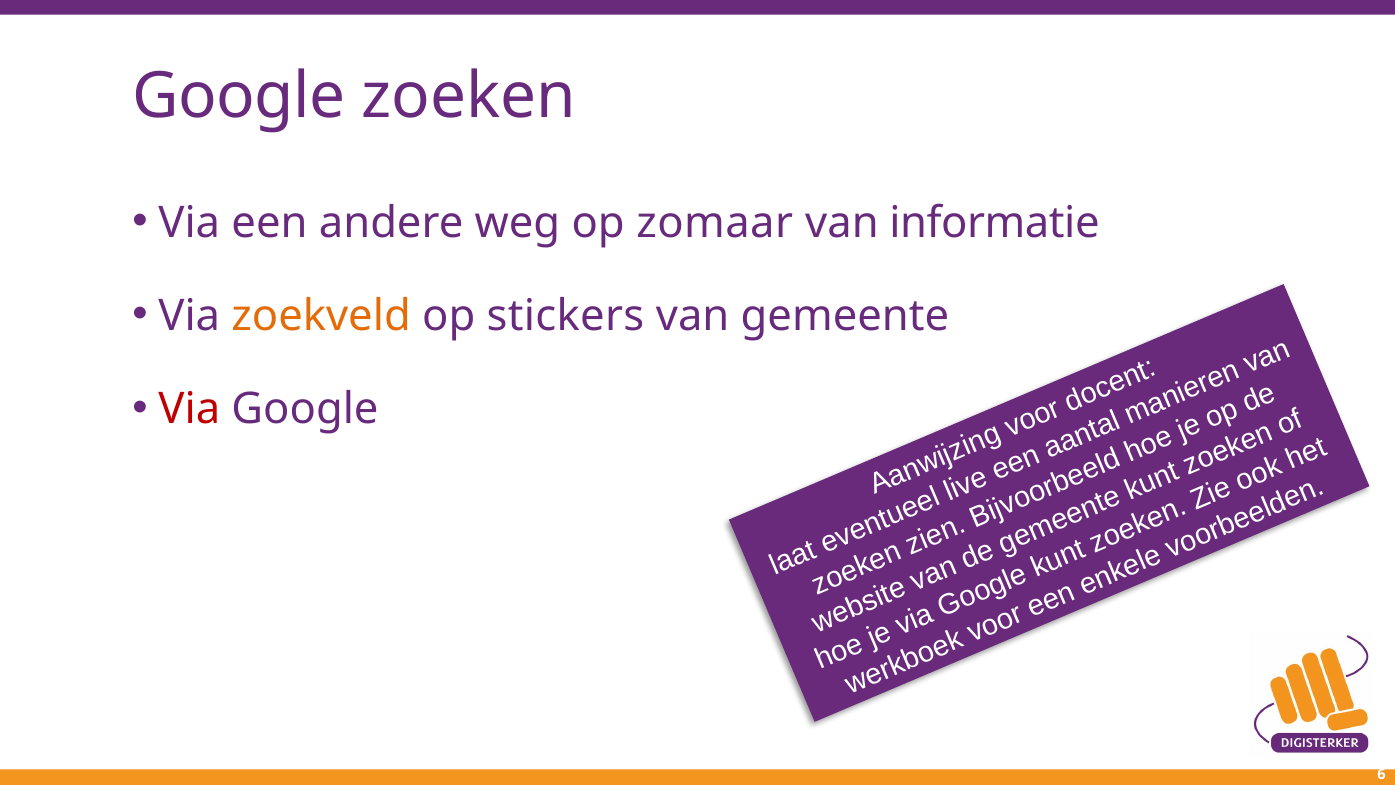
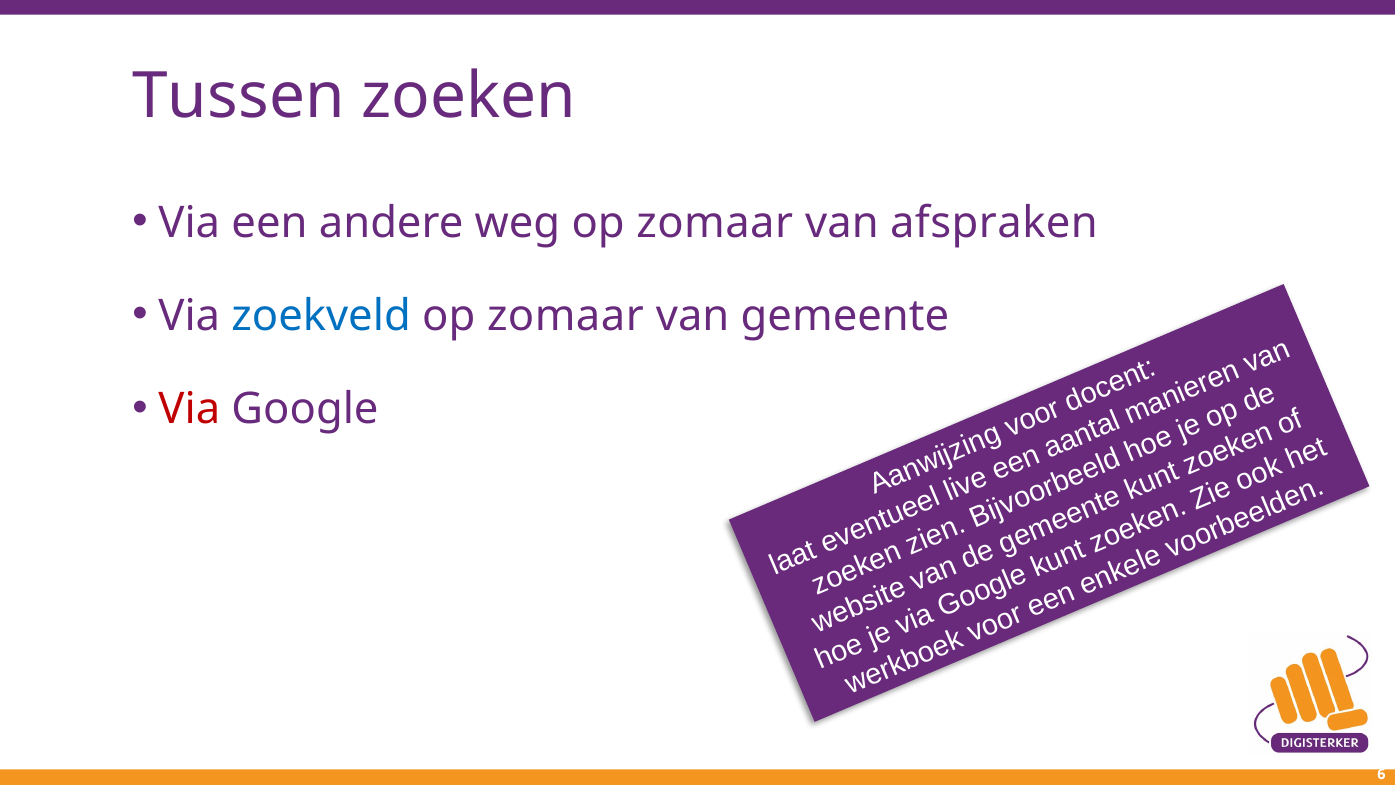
Google: Google -> Tussen (239, 96)
informatie: informatie -> afspraken (994, 223)
zoekveld colour: orange -> blue (321, 316)
stickers: stickers -> zomaar (565, 316)
